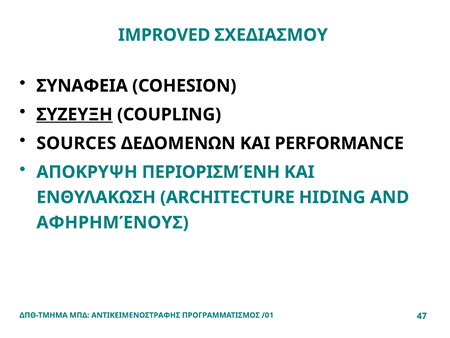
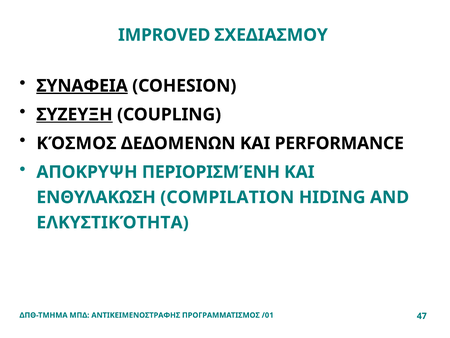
ΣΥΝΑΦΕΙΑ underline: none -> present (82, 86)
SOURCES: SOURCES -> ΚΌΣΜΟΣ (76, 143)
ARCHITECTURE: ARCHITECTURE -> COMPILATION (227, 197)
ΑΦΗΡΗΜΈΝΟΥΣ: ΑΦΗΡΗΜΈΝΟΥΣ -> ΕΛΚΥΣΤΙΚΌΤΗΤΑ (113, 222)
